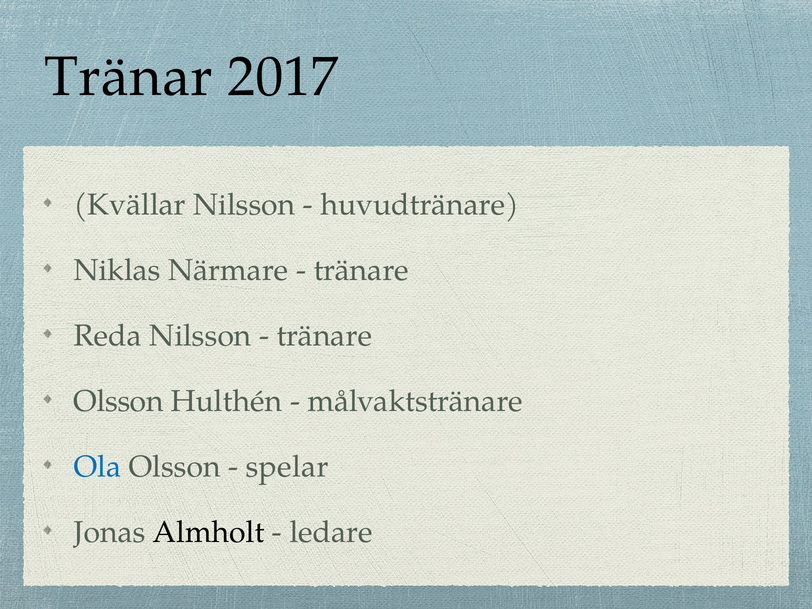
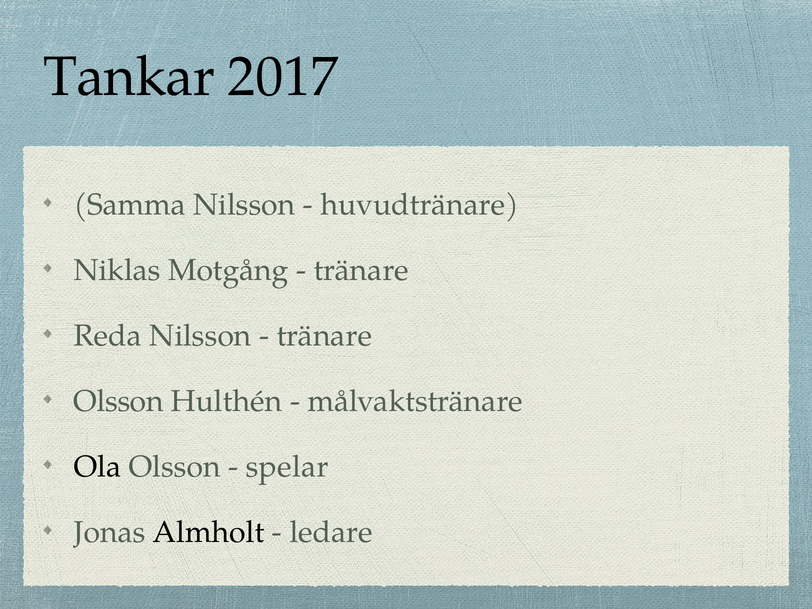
Tränar: Tränar -> Tankar (129, 77)
Kvällar: Kvällar -> Samma (130, 205)
Närmare: Närmare -> Motgång (228, 270)
Ola colour: blue -> black (97, 467)
